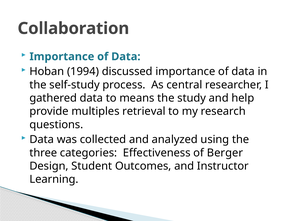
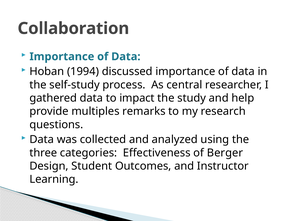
means: means -> impact (137, 98)
retrieval: retrieval -> remarks (144, 111)
